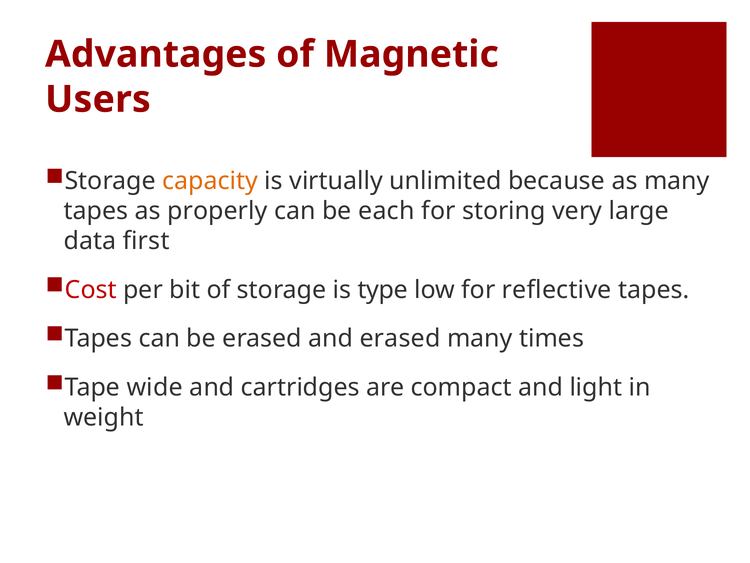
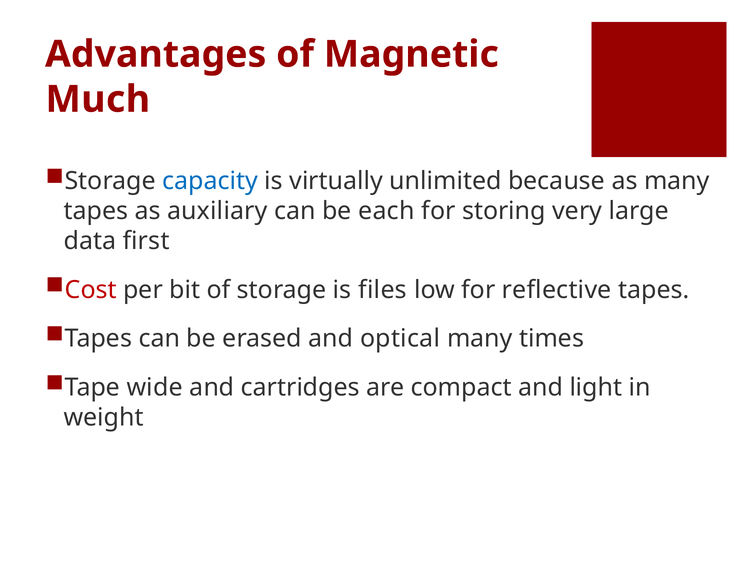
Users: Users -> Much (98, 99)
capacity colour: orange -> blue (210, 181)
properly: properly -> auxiliary (217, 211)
type: type -> files (383, 290)
and erased: erased -> optical (400, 338)
